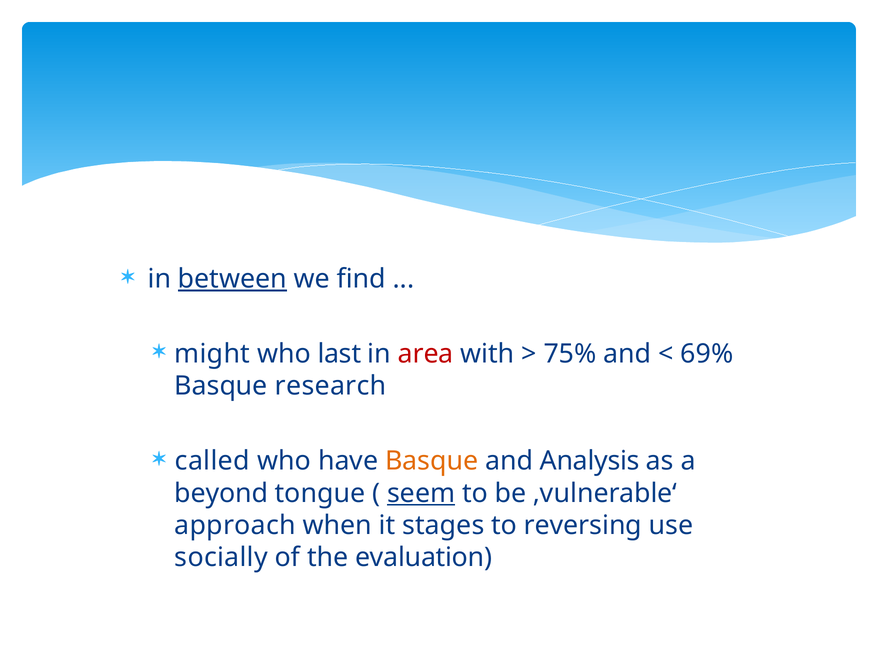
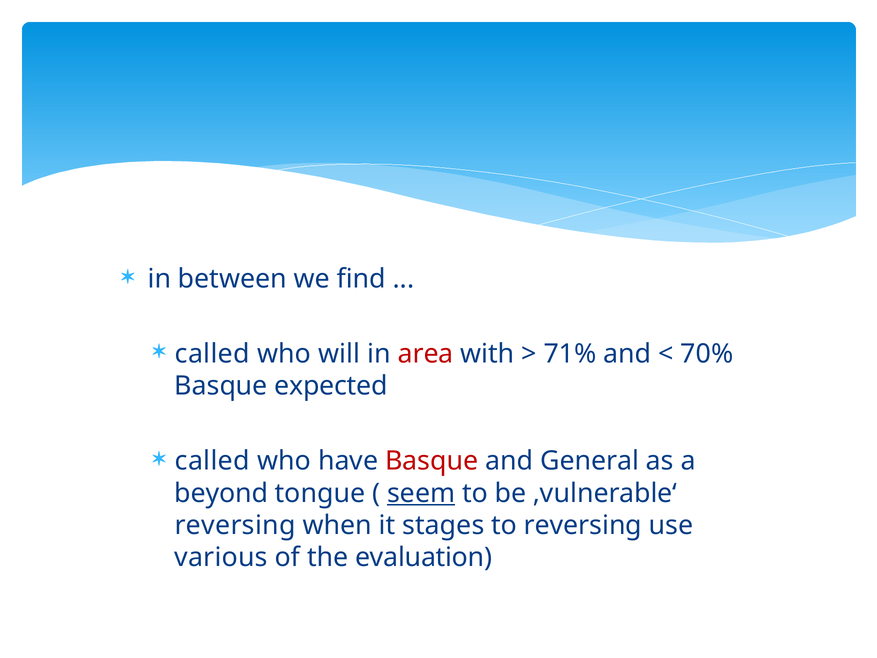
between underline: present -> none (232, 279)
might: might -> called (212, 354)
last: last -> will (339, 354)
75%: 75% -> 71% (570, 354)
69%: 69% -> 70% (707, 354)
research: research -> expected (331, 386)
Basque colour: orange -> red (432, 461)
Analysis: Analysis -> General (590, 461)
approach: approach -> reversing (235, 525)
socially: socially -> various (221, 557)
